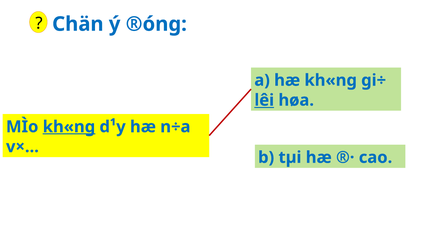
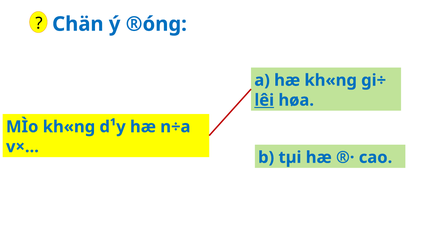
kh«ng underline: present -> none (69, 127)
